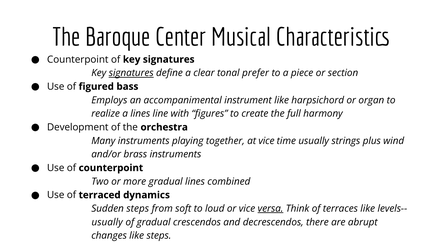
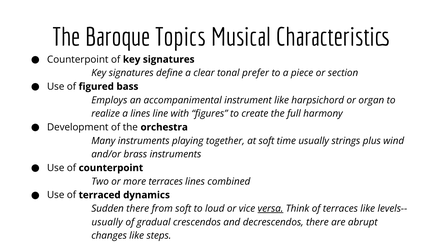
Center: Center -> Topics (181, 37)
signatures underline: present -> none (131, 73)
at vice: vice -> soft (266, 141)
more gradual: gradual -> terraces (166, 182)
Sudden steps: steps -> there (138, 209)
